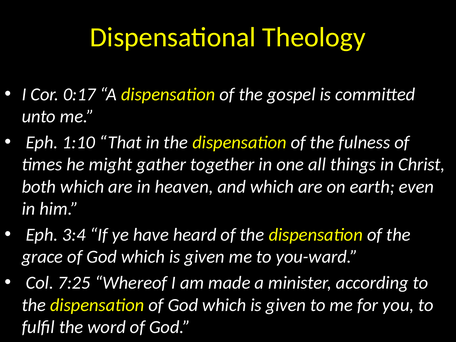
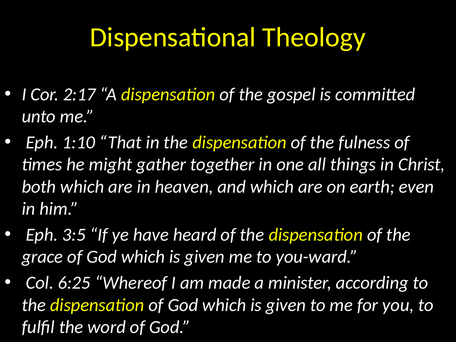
0:17: 0:17 -> 2:17 (79, 94)
3:4: 3:4 -> 3:5 (74, 235)
7:25: 7:25 -> 6:25 (74, 283)
